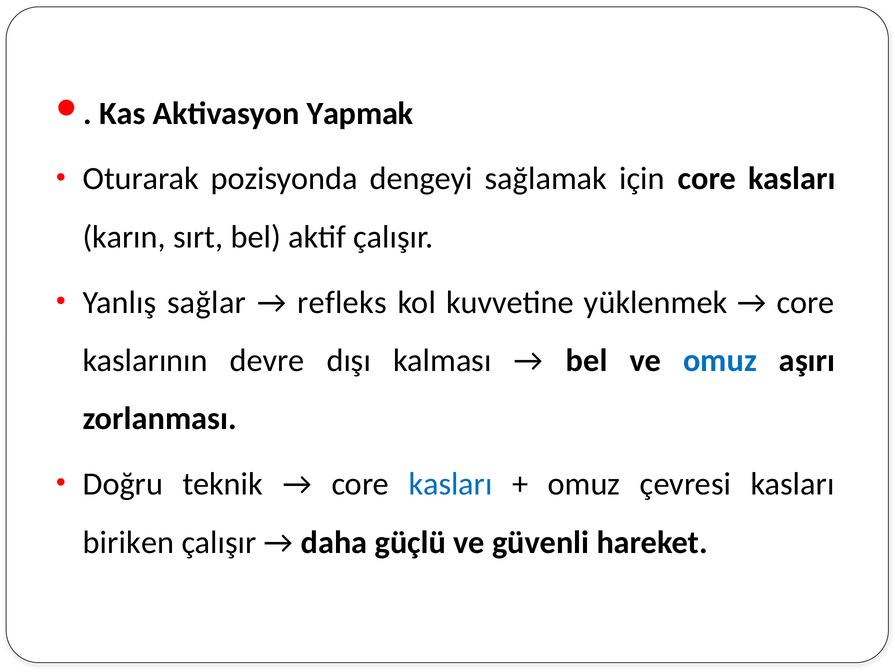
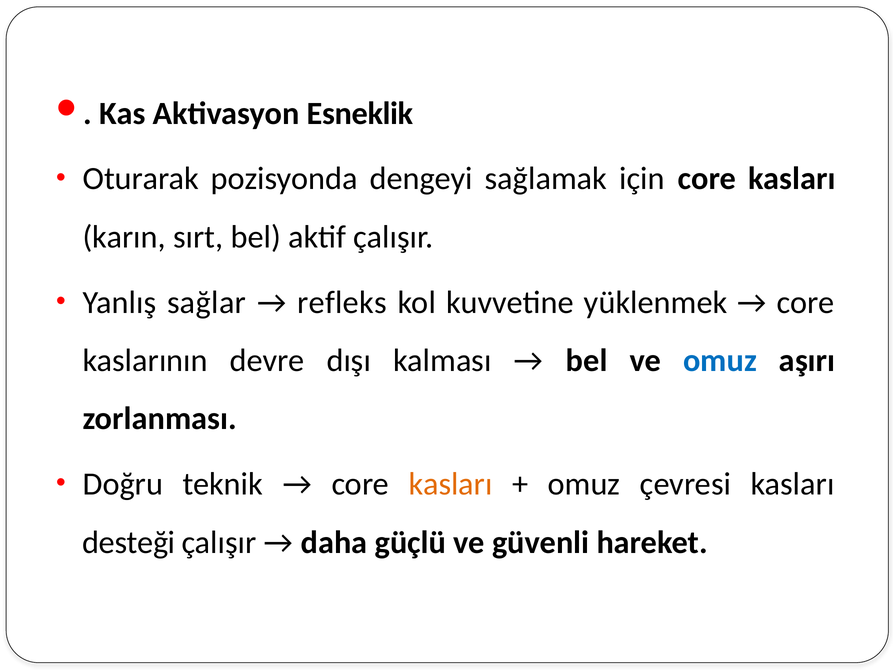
Yapmak: Yapmak -> Esneklik (360, 113)
kasları colour: blue -> orange (451, 484)
biriken: biriken -> desteği (129, 542)
